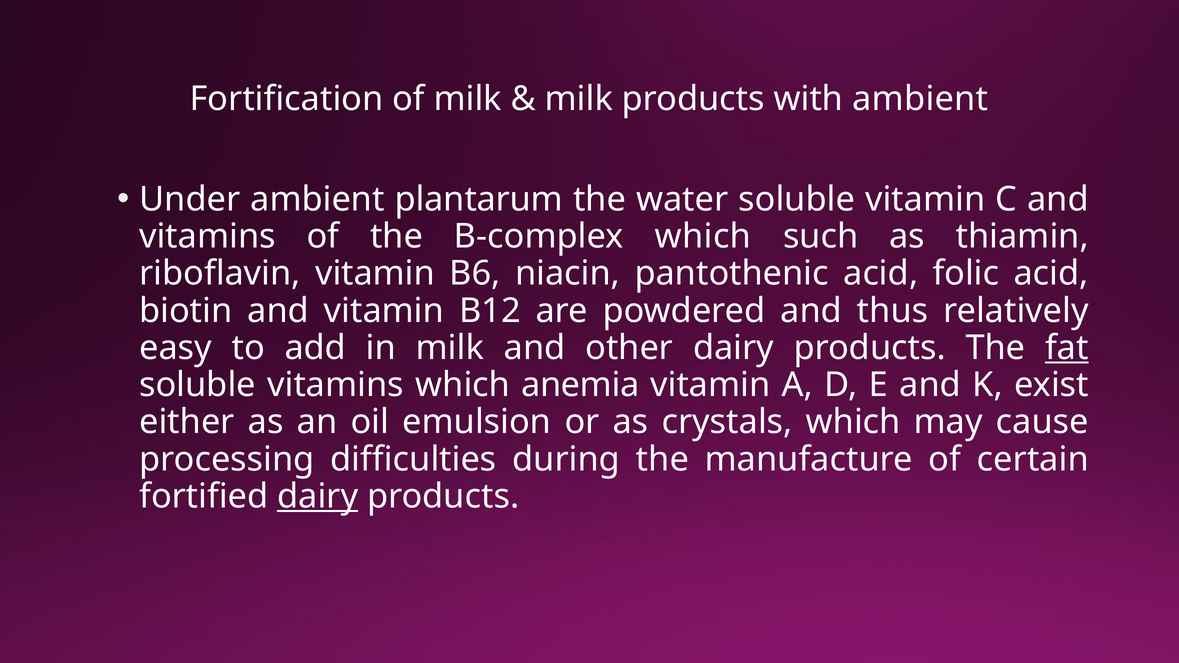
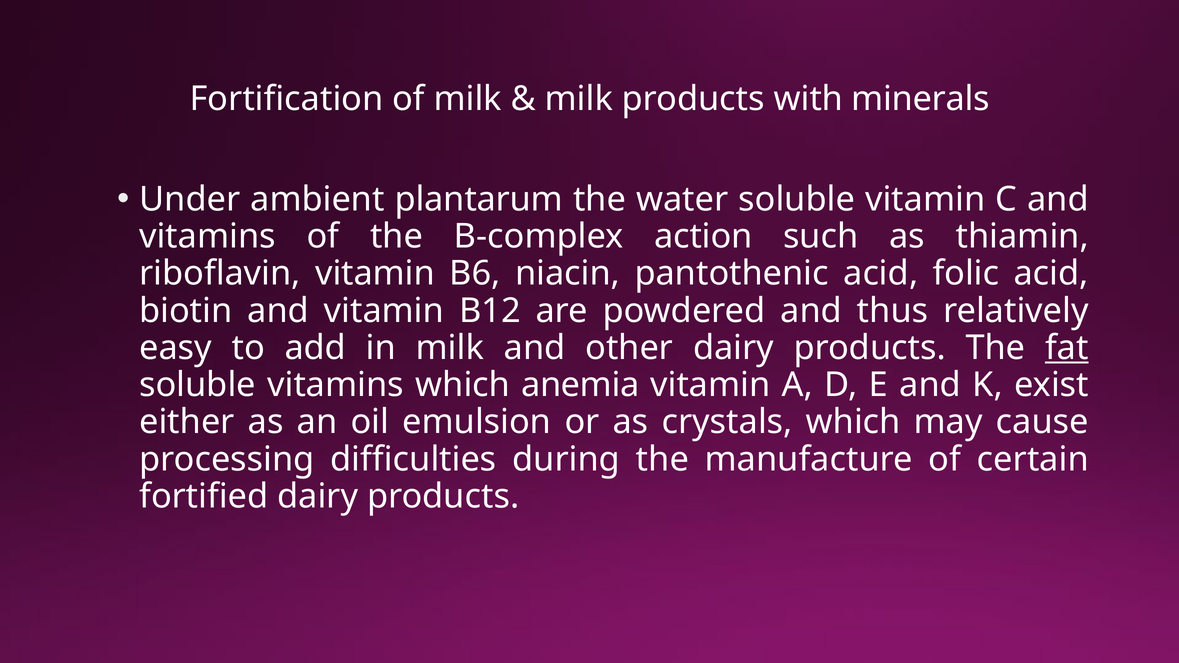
with ambient: ambient -> minerals (921, 99)
B-complex which: which -> action (703, 236)
dairy underline: present -> none (318, 496)
